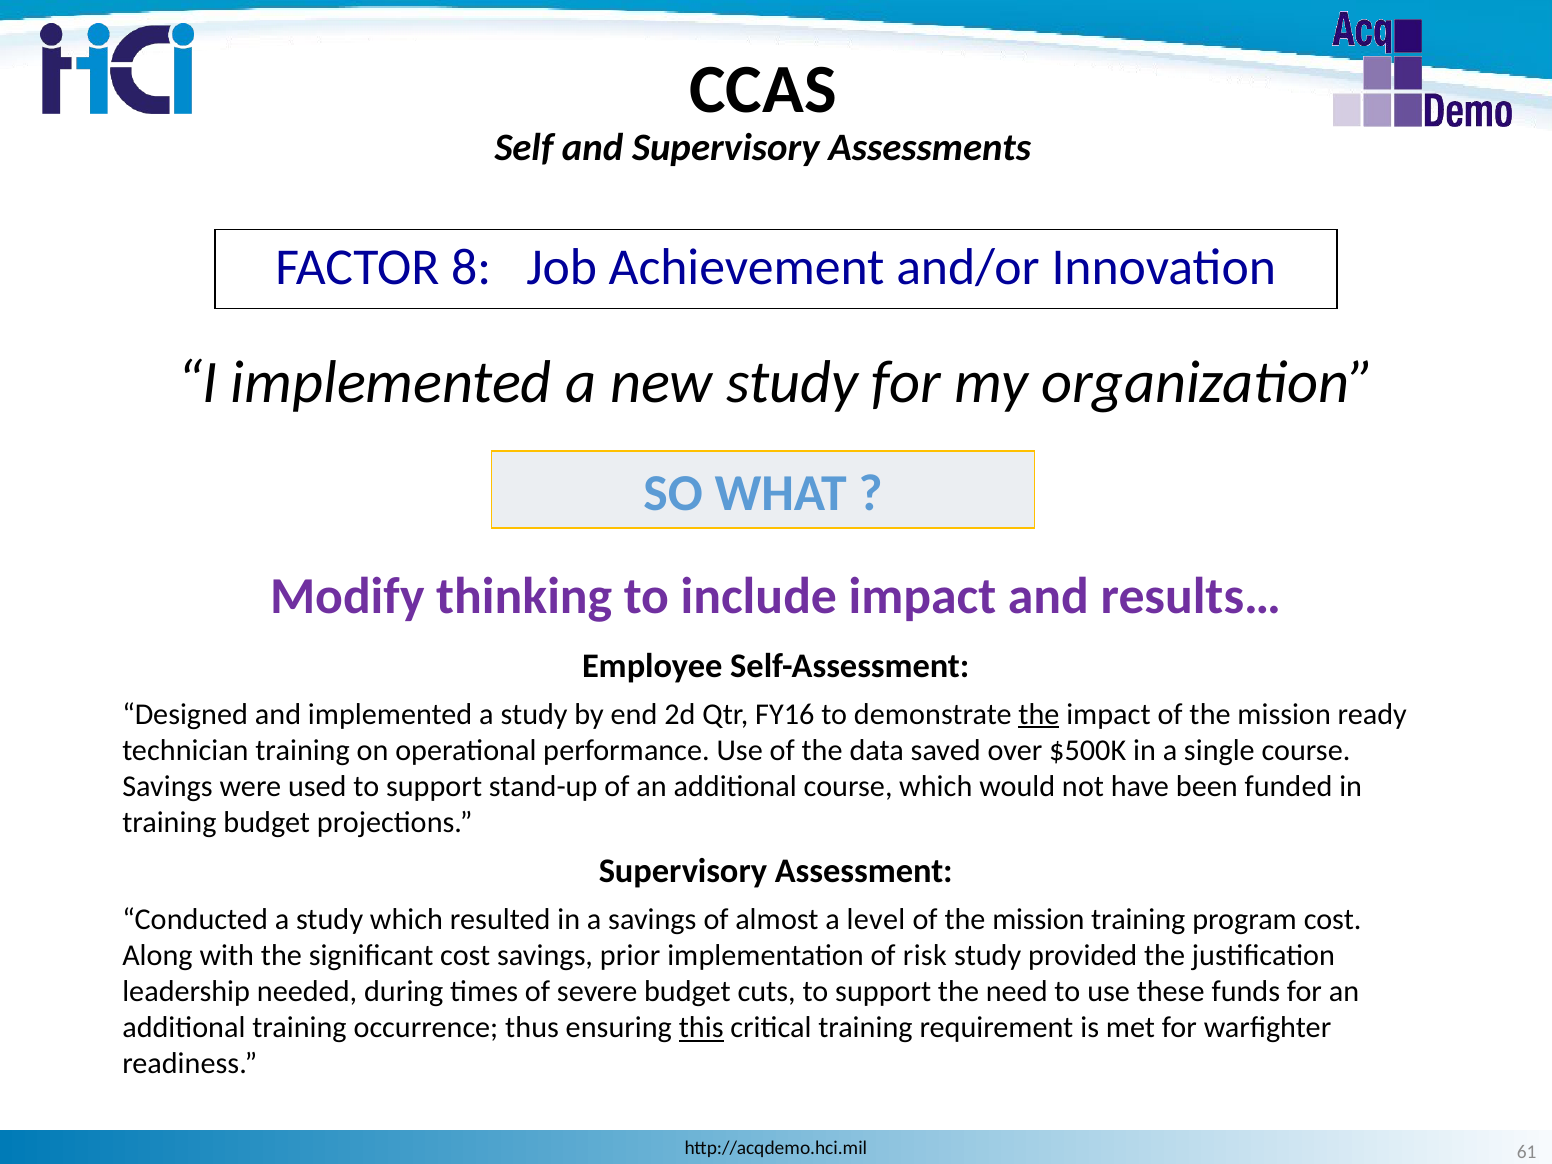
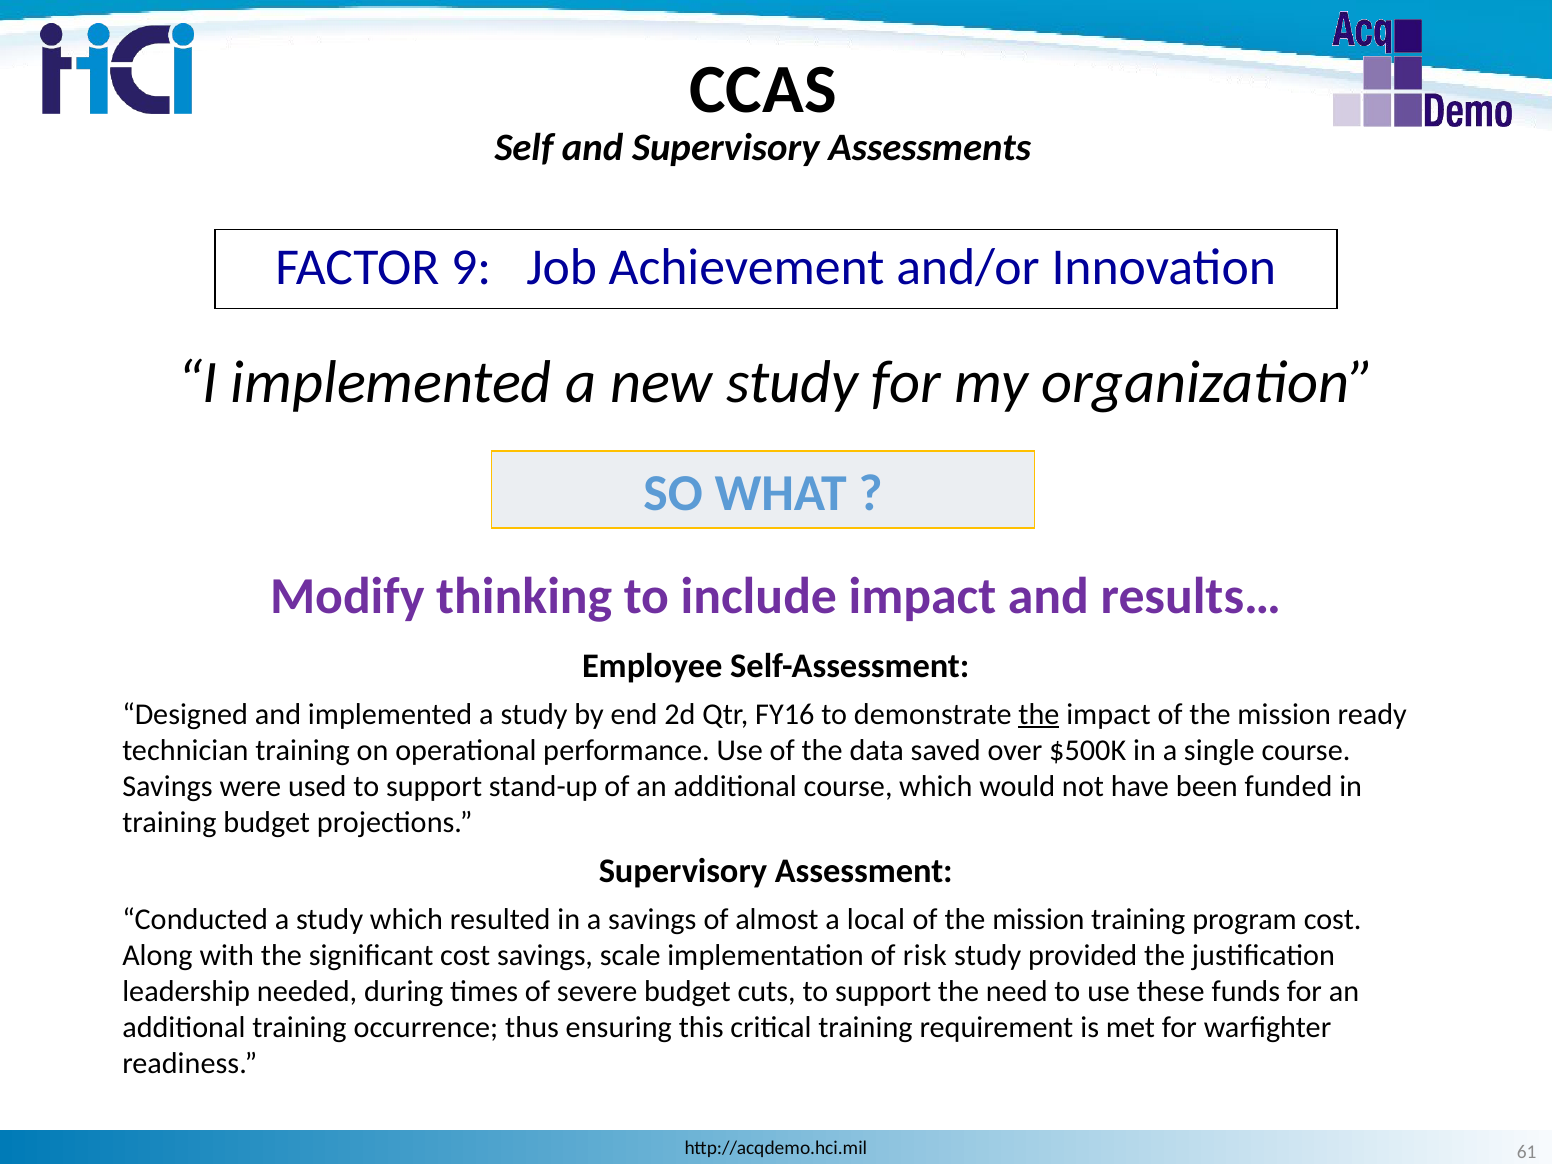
8: 8 -> 9 (471, 267)
level: level -> local (876, 919)
prior: prior -> scale (630, 955)
this underline: present -> none (701, 1028)
